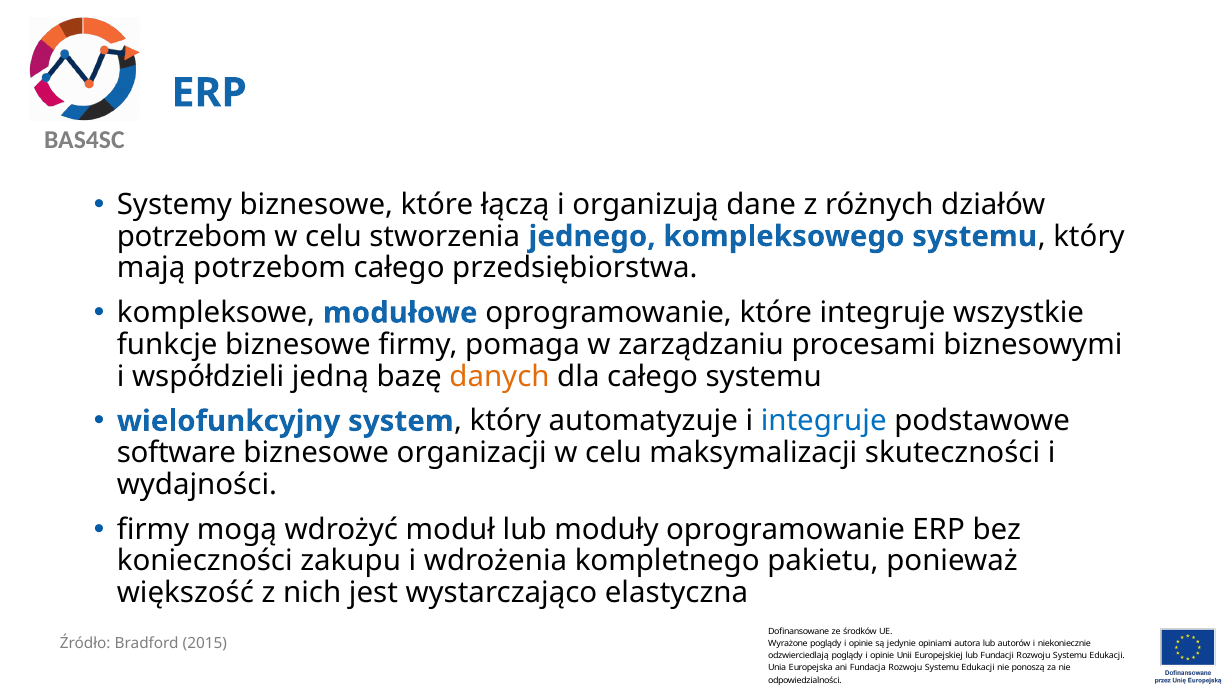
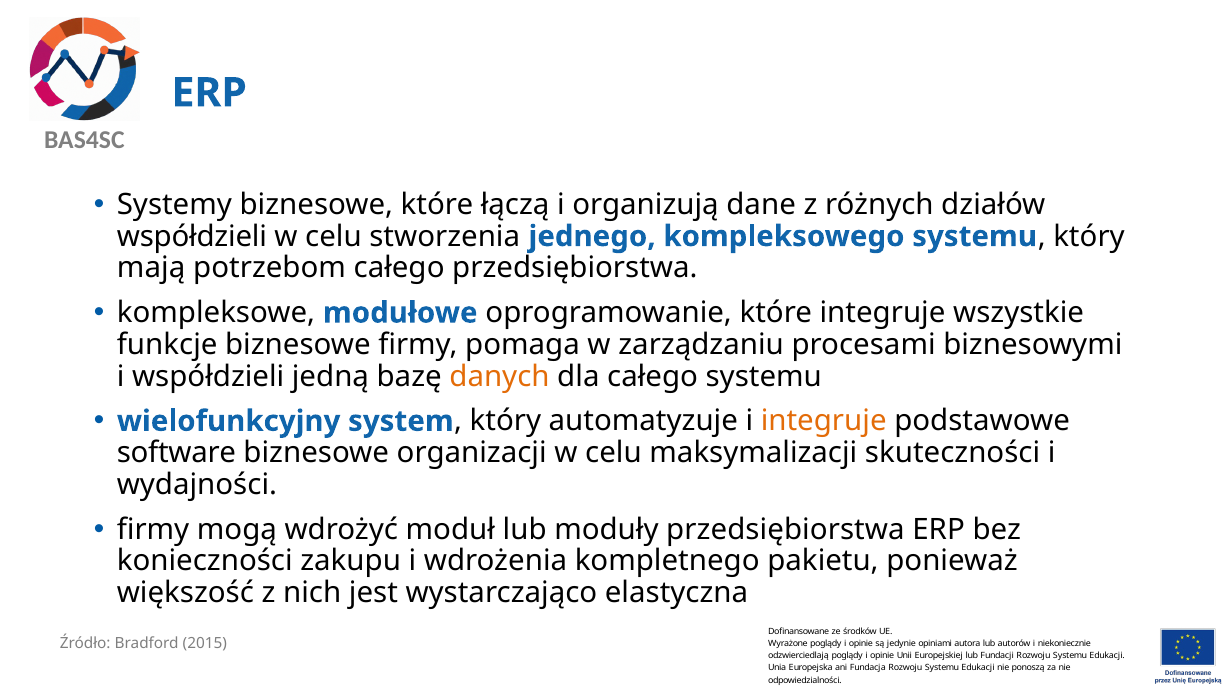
potrzebom: potrzebom -> współdzieli (192, 236)
integruje colour: blue -> orange (824, 421)
moduły oprogramowanie: oprogramowanie -> przedsiębiorstwa (785, 529)
